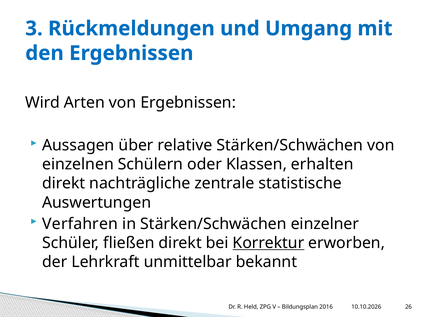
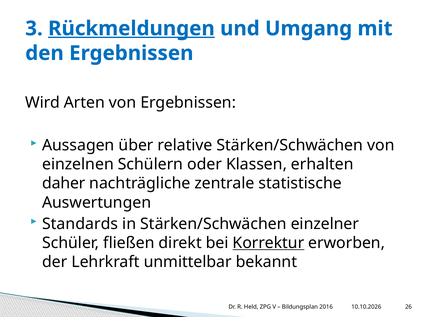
Rückmeldungen underline: none -> present (131, 28)
direkt: direkt -> daher (64, 183)
Verfahren: Verfahren -> Standards (80, 223)
